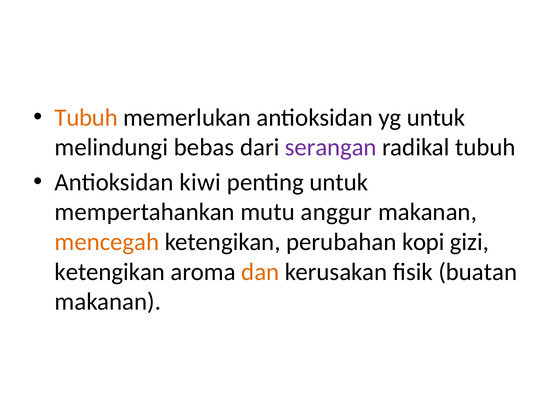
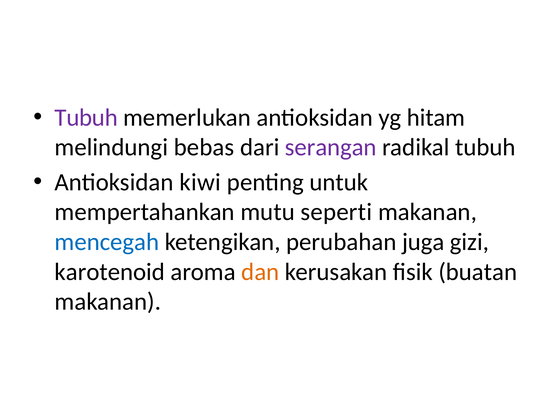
Tubuh colour: orange -> purple (86, 117)
yg untuk: untuk -> hitam (436, 117)
anggur: anggur -> seperti (336, 212)
mencegah colour: orange -> blue (107, 242)
kopi: kopi -> juga (423, 242)
ketengikan: ketengikan -> karotenoid (110, 272)
